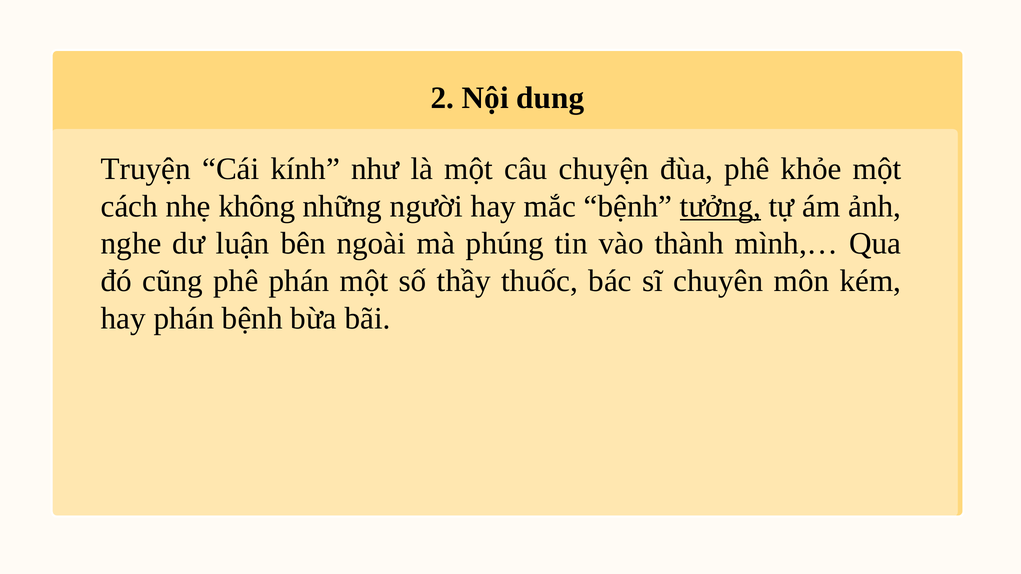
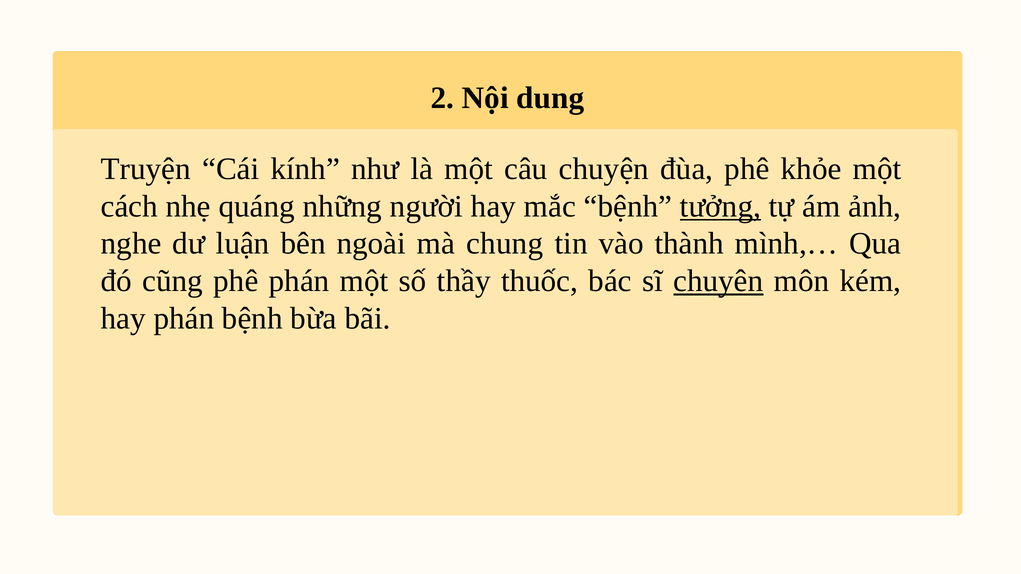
không: không -> quáng (257, 206)
phúng: phúng -> chung (505, 244)
chuyên underline: none -> present (718, 281)
